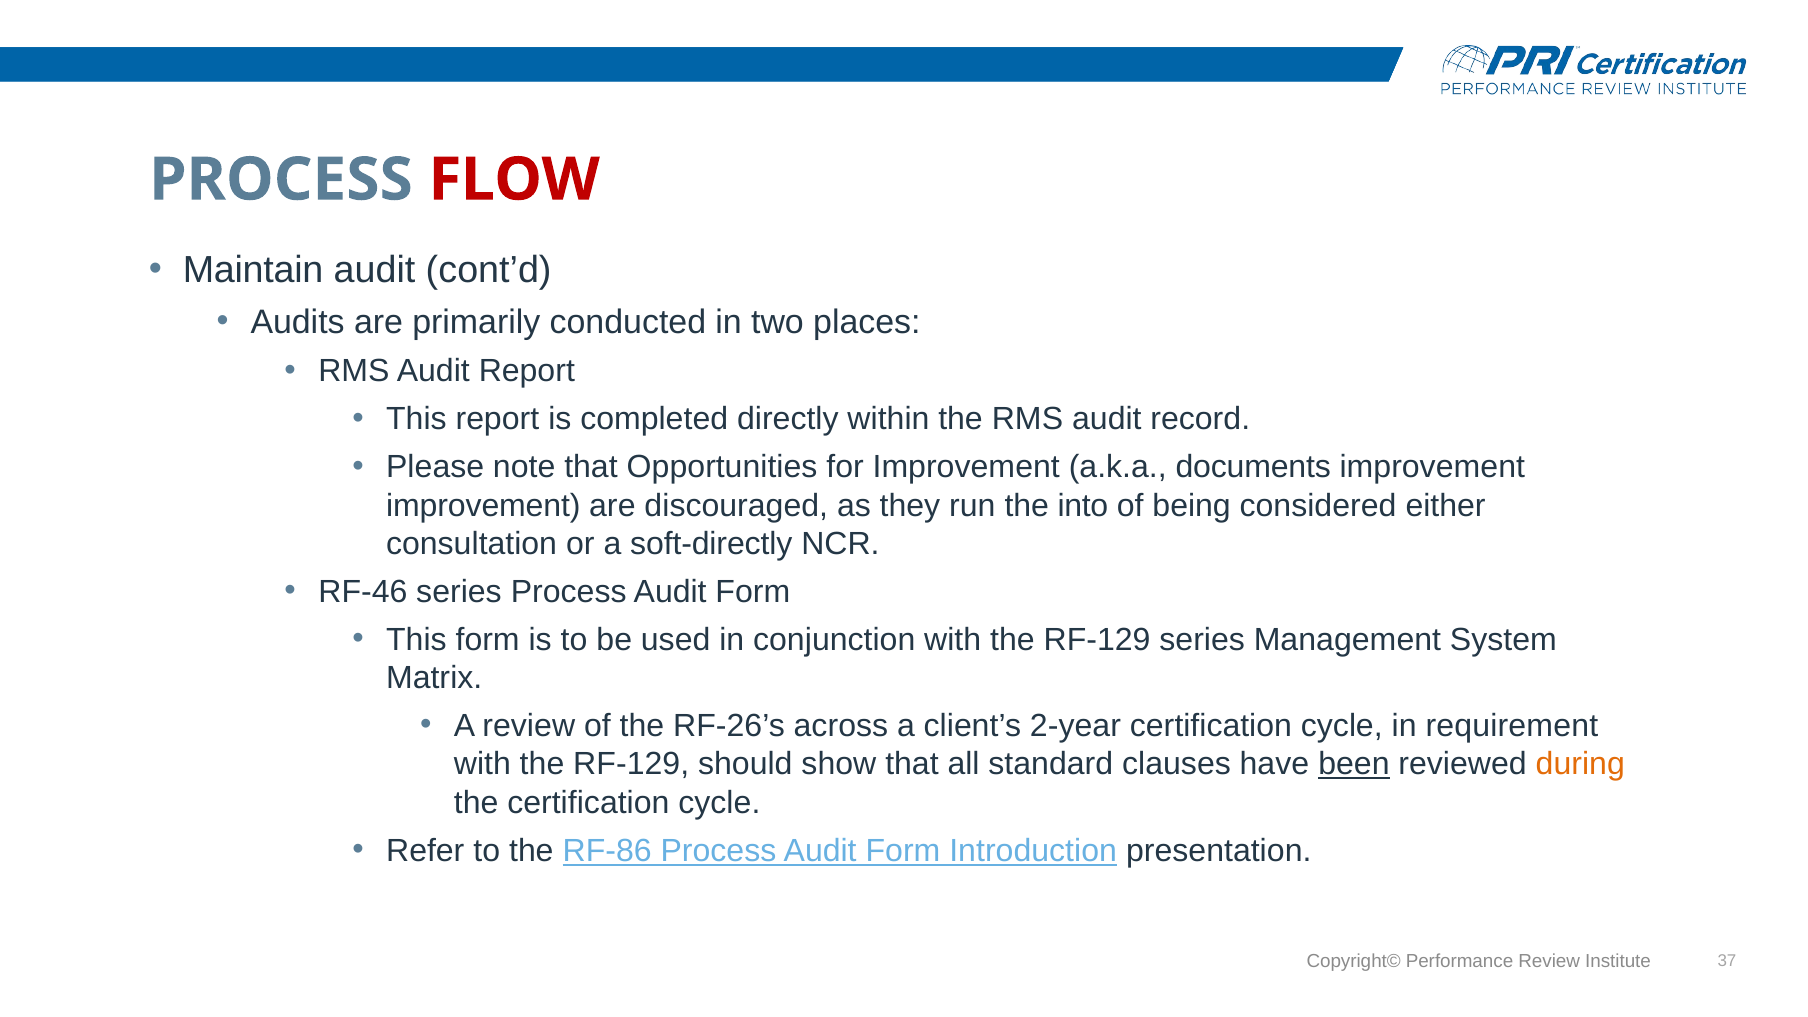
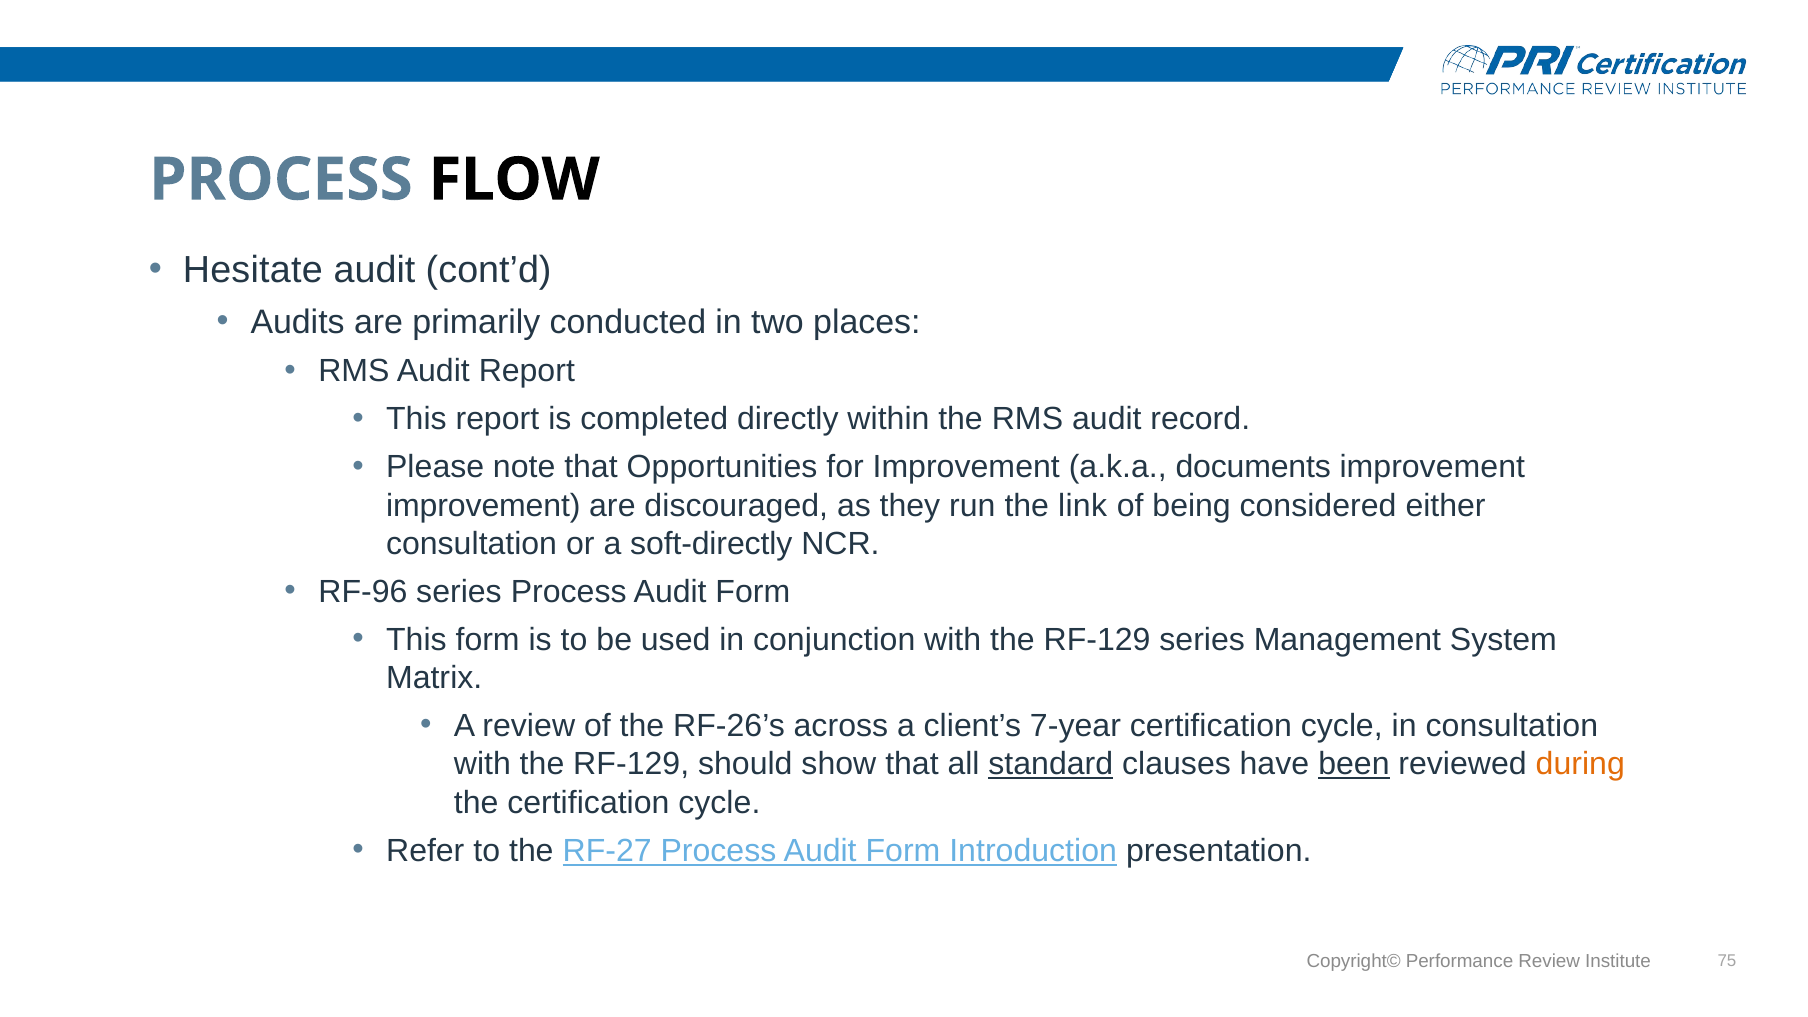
FLOW colour: red -> black (514, 180)
Maintain: Maintain -> Hesitate (253, 270)
into: into -> link (1083, 505)
RF-46: RF-46 -> RF-96 (363, 592)
2-year: 2-year -> 7-year (1075, 726)
in requirement: requirement -> consultation (1512, 726)
standard underline: none -> present (1051, 764)
RF-86: RF-86 -> RF-27 (607, 851)
37: 37 -> 75 (1727, 961)
